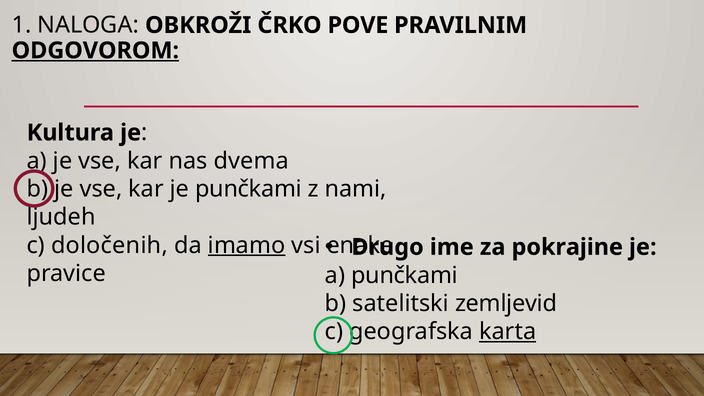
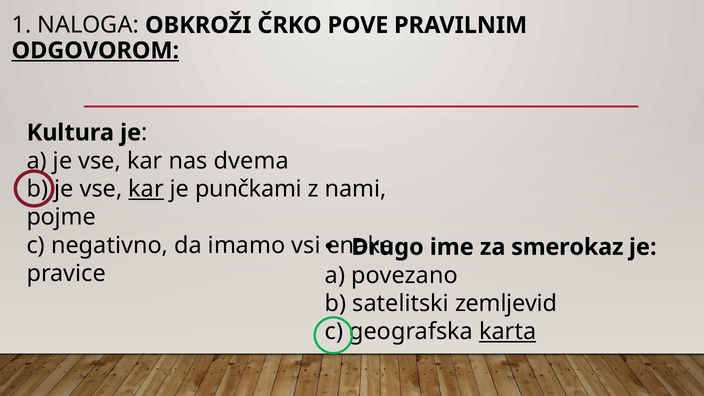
kar underline: none -> present (146, 189)
ljudeh: ljudeh -> pojme (61, 217)
pokrajine: pokrajine -> smerokaz (567, 247)
določenih: določenih -> negativno (110, 245)
imamo underline: present -> none (247, 245)
a punčkami: punčkami -> povezano (404, 275)
